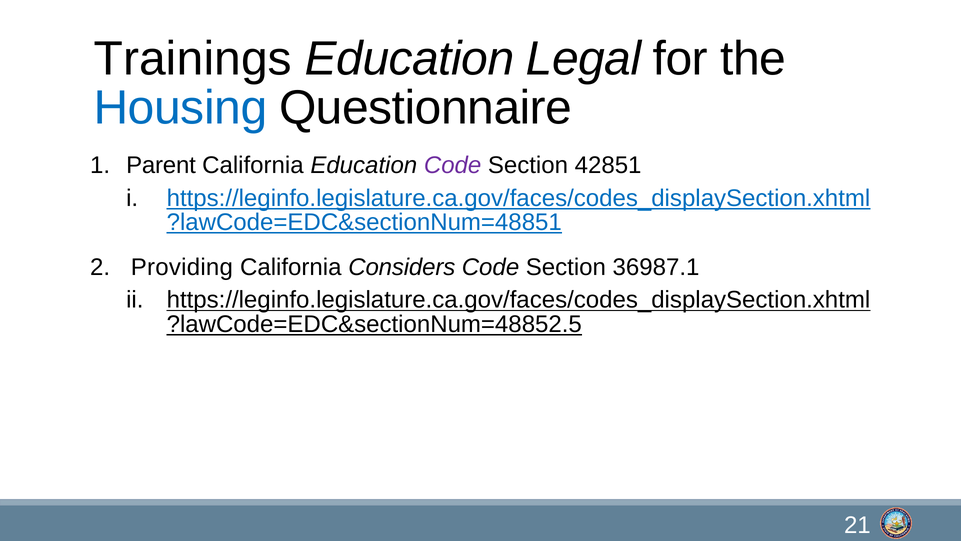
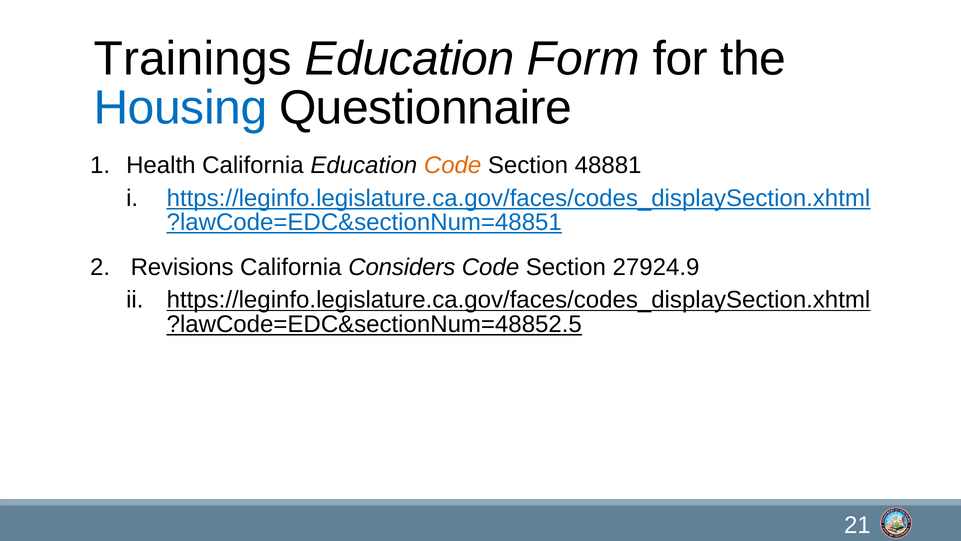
Legal: Legal -> Form (583, 59)
Parent: Parent -> Health (161, 165)
Code colour: purple -> orange (453, 165)
42851: 42851 -> 48881 (608, 165)
Providing: Providing -> Revisions (182, 267)
36987.1: 36987.1 -> 27924.9 (656, 267)
